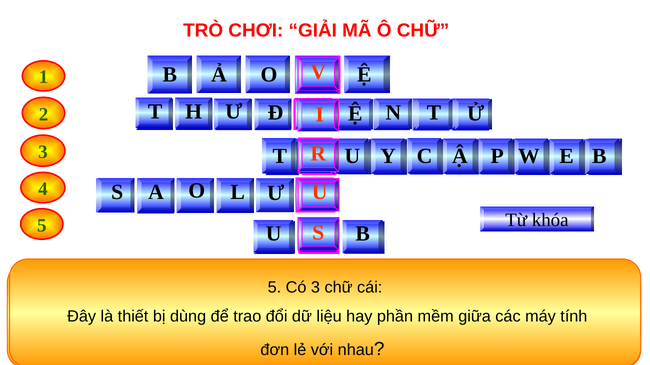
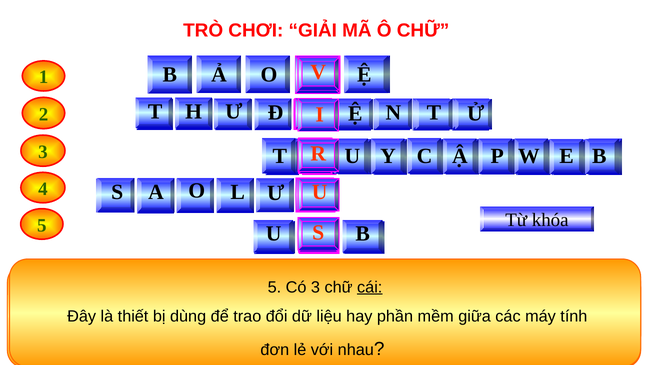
cái underline: none -> present (370, 288)
